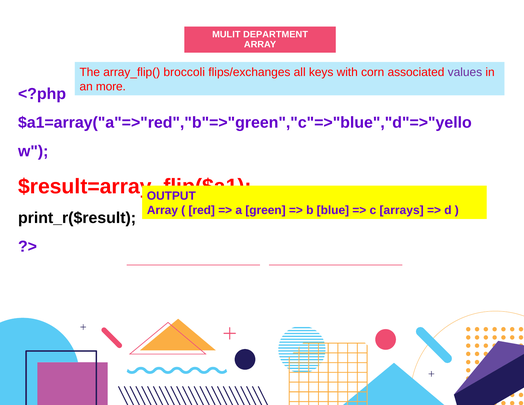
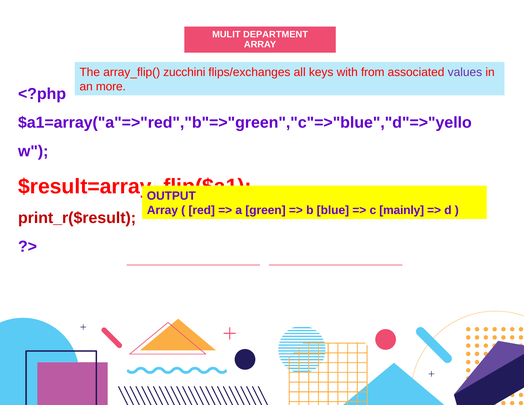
broccoli: broccoli -> zucchini (184, 72)
corn: corn -> from (373, 72)
arrays: arrays -> mainly (402, 210)
print_r($result colour: black -> red (77, 218)
